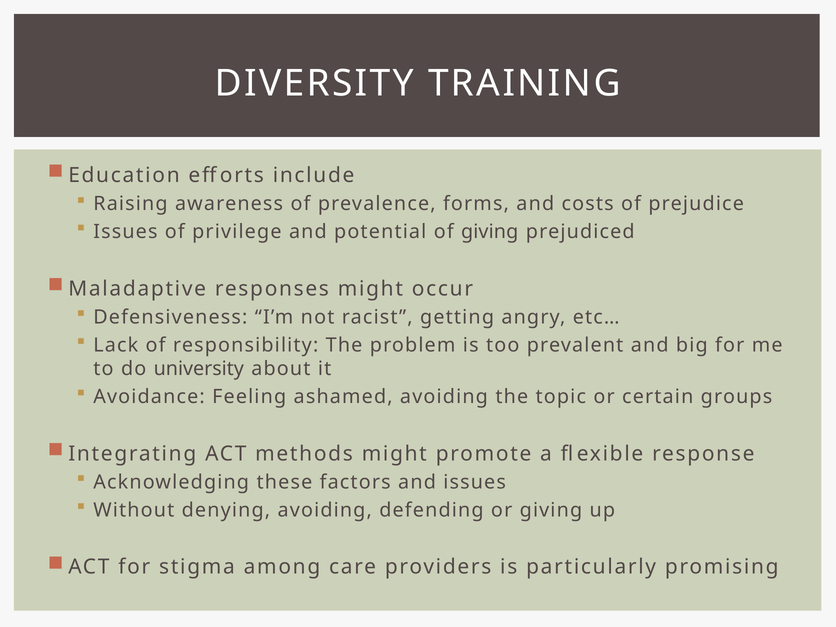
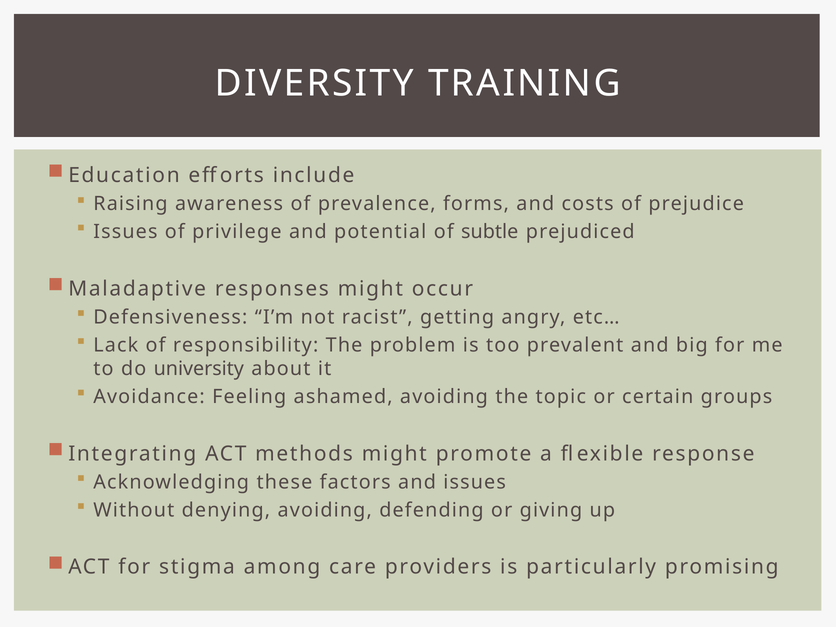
of giving: giving -> subtle (490, 232)
